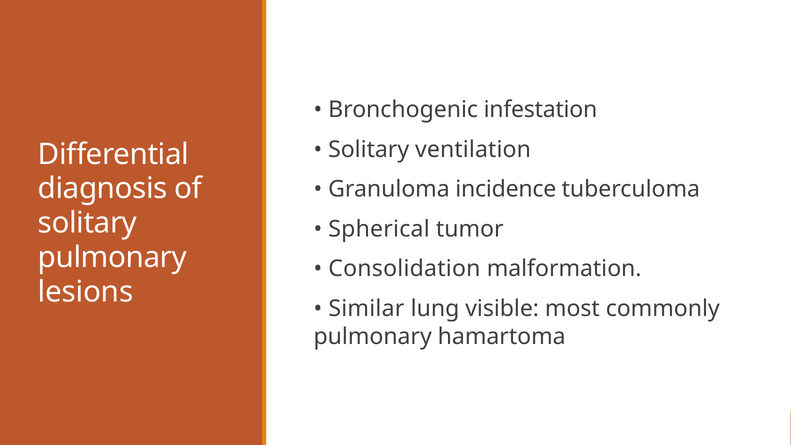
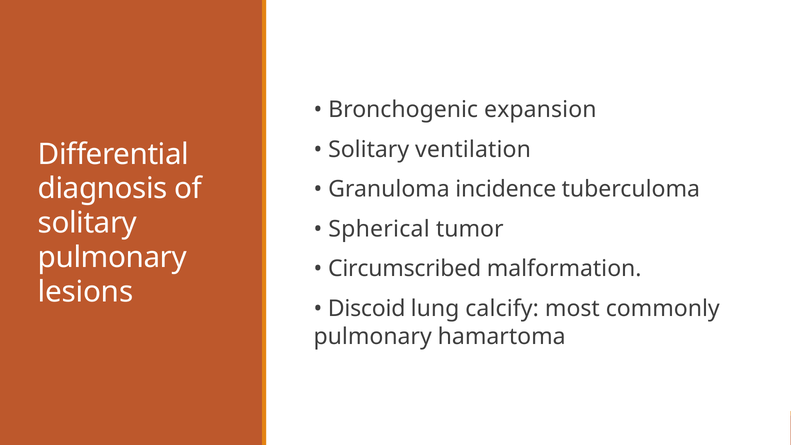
infestation: infestation -> expansion (540, 110)
Consolidation: Consolidation -> Circumscribed (405, 269)
Similar: Similar -> Discoid (367, 309)
visible: visible -> calcify (502, 309)
